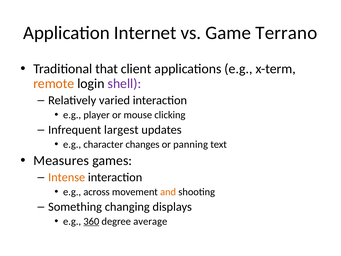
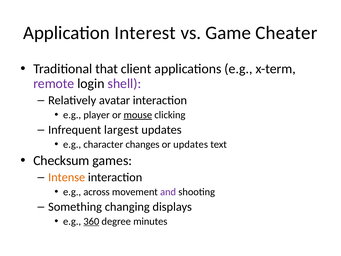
Internet: Internet -> Interest (145, 33)
Terrano: Terrano -> Cheater (286, 33)
remote colour: orange -> purple (54, 84)
varied: varied -> avatar (115, 100)
mouse underline: none -> present (138, 115)
or panning: panning -> updates (191, 144)
Measures: Measures -> Checksum (61, 160)
and colour: orange -> purple (168, 192)
average: average -> minutes (150, 221)
